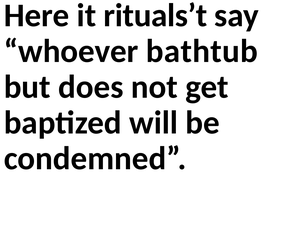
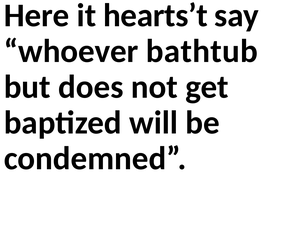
rituals’t: rituals’t -> hearts’t (155, 15)
